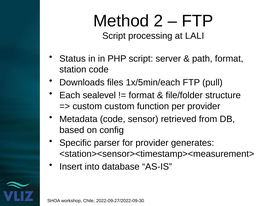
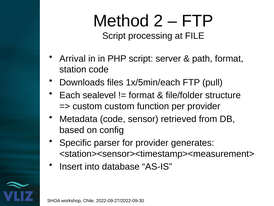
LALI: LALI -> FILE (195, 36)
Status: Status -> Arrival (73, 58)
